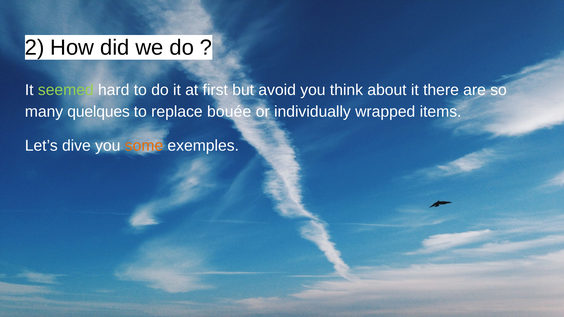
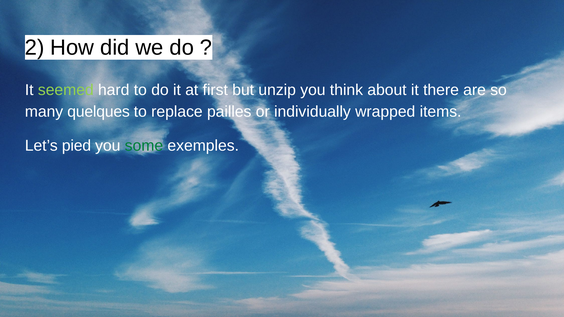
avoid: avoid -> unzip (277, 90)
bouée: bouée -> pailles (229, 112)
dive: dive -> pied (76, 146)
some colour: orange -> green (144, 146)
